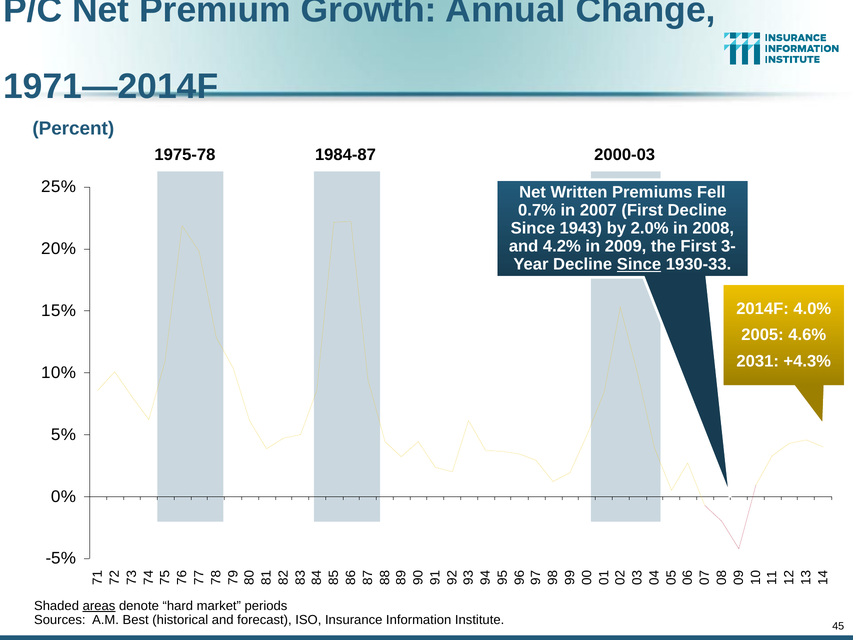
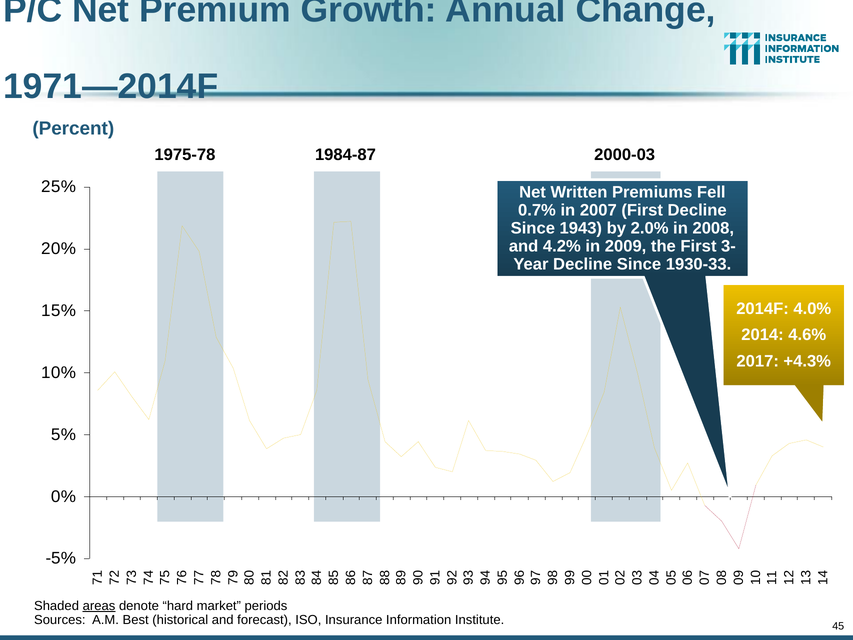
Since underline: present -> none (639, 264)
2005: 2005 -> 2014 (763, 335)
2031: 2031 -> 2017 (758, 361)
